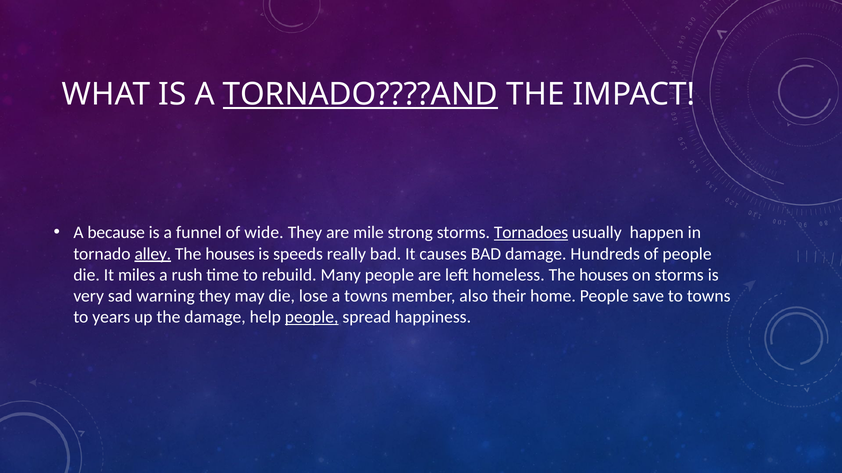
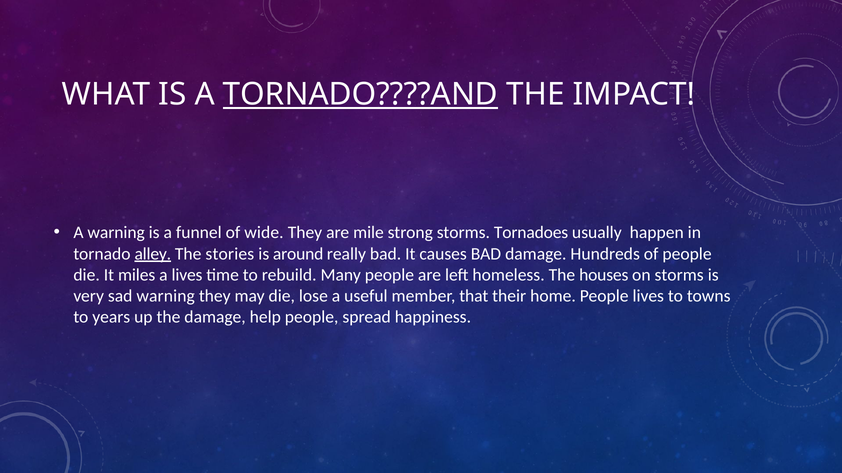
A because: because -> warning (116, 233)
Tornadoes underline: present -> none (531, 233)
houses: houses -> stories (230, 254)
speeds: speeds -> around (298, 254)
a rush: rush -> lives (187, 275)
a towns: towns -> useful (366, 296)
also: also -> that (474, 296)
People save: save -> lives (648, 296)
people underline: present -> none (312, 317)
